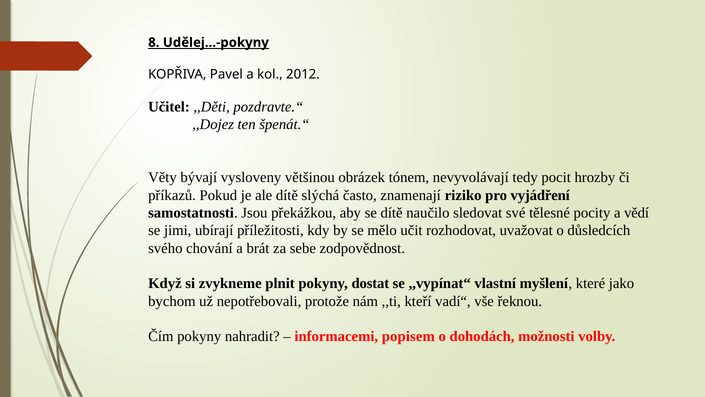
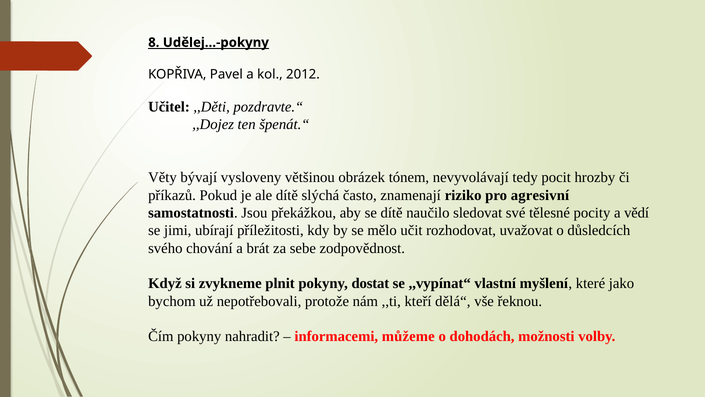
vyjádření: vyjádření -> agresivní (540, 195)
vadí“: vadí“ -> dělá“ (453, 301)
popisem: popisem -> můžeme (408, 336)
